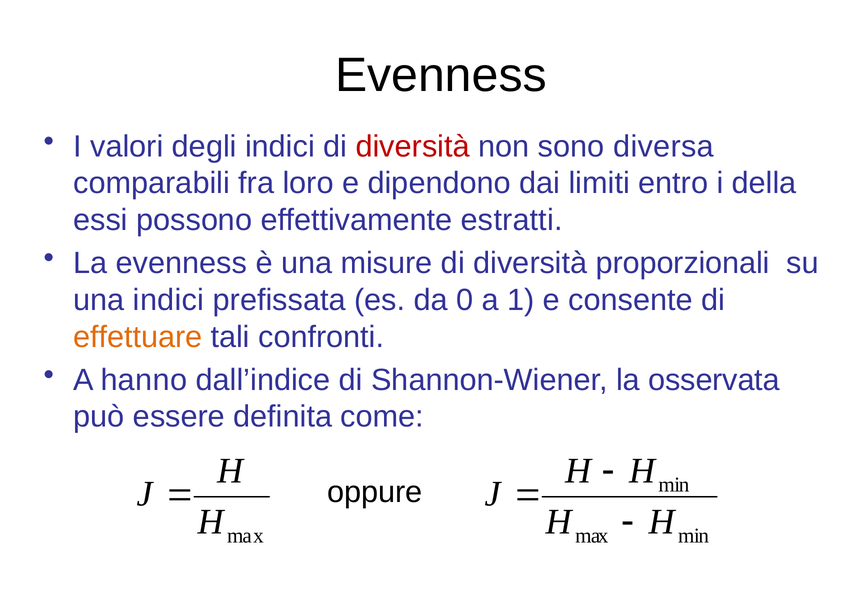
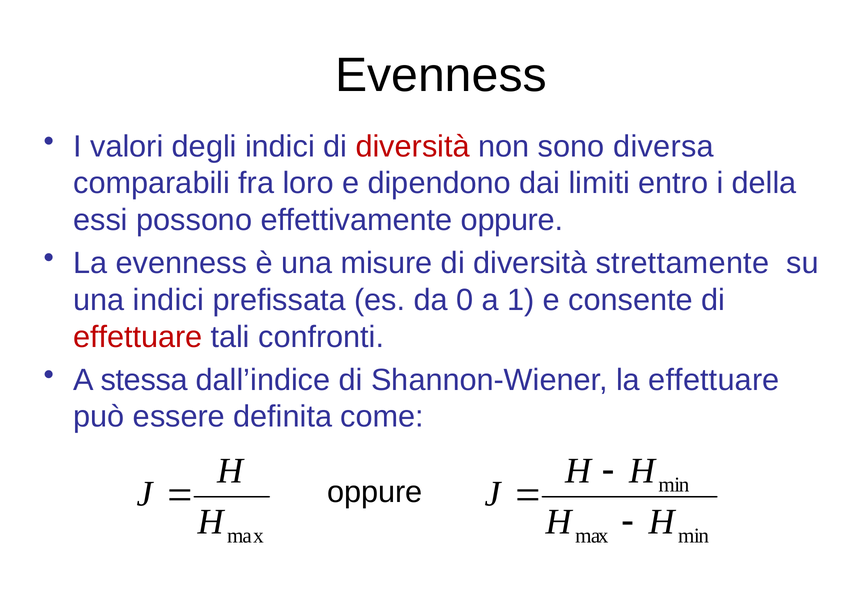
effettivamente estratti: estratti -> oppure (512, 220)
proporzionali: proporzionali -> strettamente (682, 263)
effettuare colour: orange -> red (138, 337)
hanno: hanno -> stessa (144, 380)
la osservata: osservata -> effettuare (714, 380)
